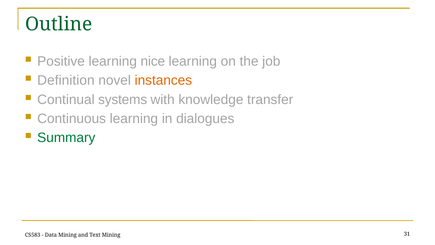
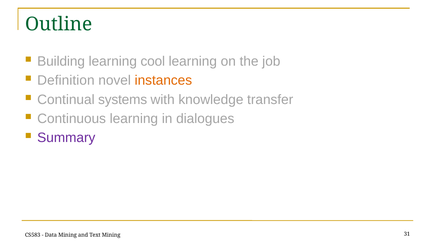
Positive: Positive -> Building (61, 61)
nice: nice -> cool (153, 61)
Summary colour: green -> purple (66, 137)
